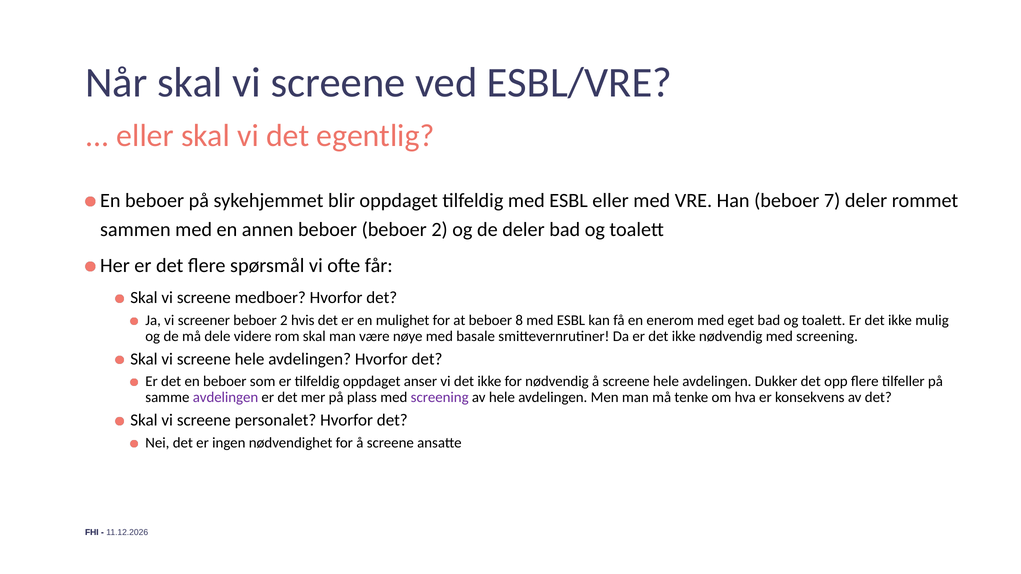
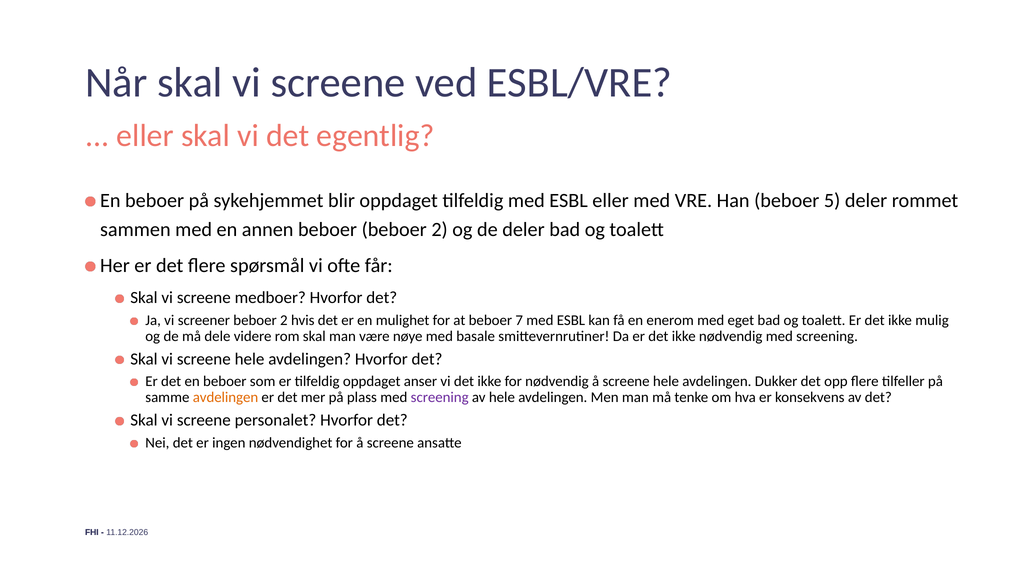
7: 7 -> 5 (832, 201)
8: 8 -> 7 (519, 320)
avdelingen colour: purple -> orange (225, 398)
